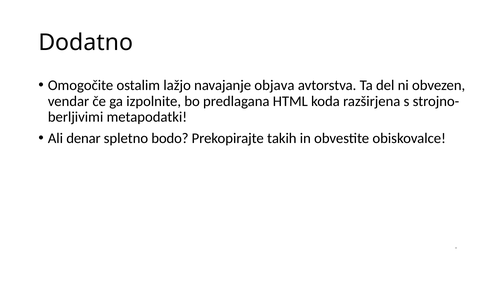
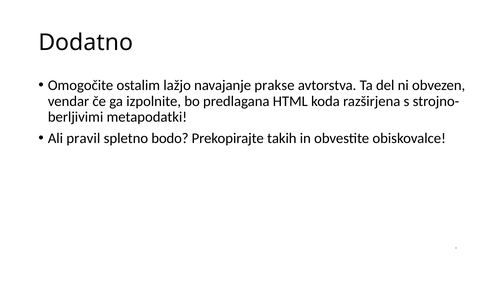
objava: objava -> prakse (274, 85)
denar: denar -> pravil (83, 138)
